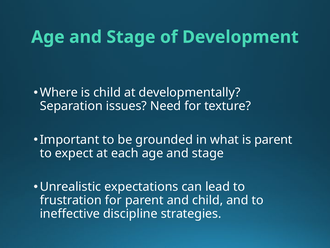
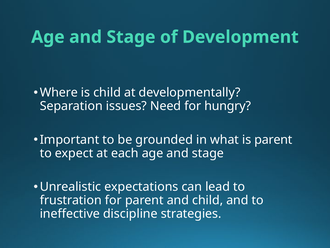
texture: texture -> hungry (228, 106)
